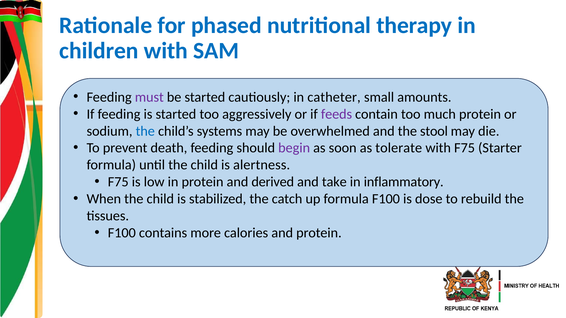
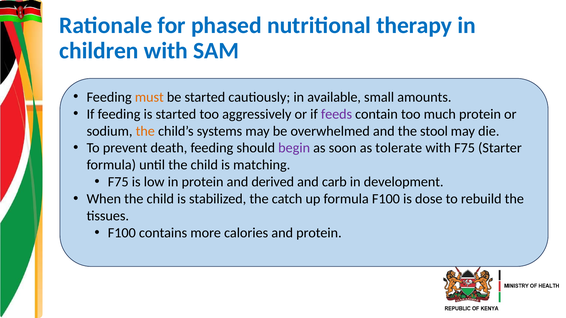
must colour: purple -> orange (149, 97)
catheter: catheter -> available (334, 97)
the colour: blue -> orange (145, 131)
alertness: alertness -> matching (262, 165)
take: take -> carb (334, 182)
inflammatory: inflammatory -> development (404, 182)
